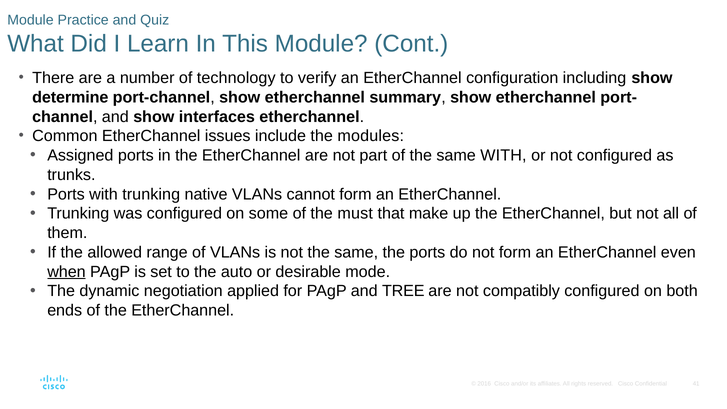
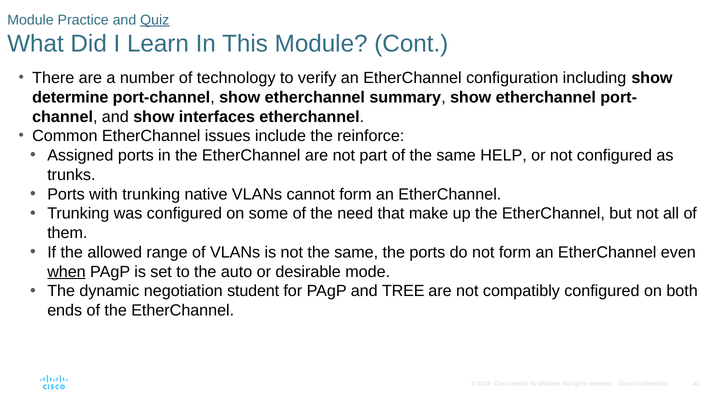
Quiz underline: none -> present (155, 20)
modules: modules -> reinforce (371, 136)
same WITH: WITH -> HELP (504, 155)
must: must -> need (355, 214)
applied: applied -> student (253, 291)
